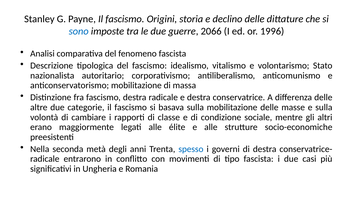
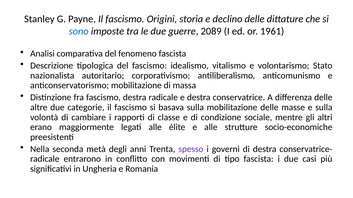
2066: 2066 -> 2089 (211, 31)
1996: 1996 -> 1961 (272, 31)
spesso colour: blue -> purple (191, 149)
